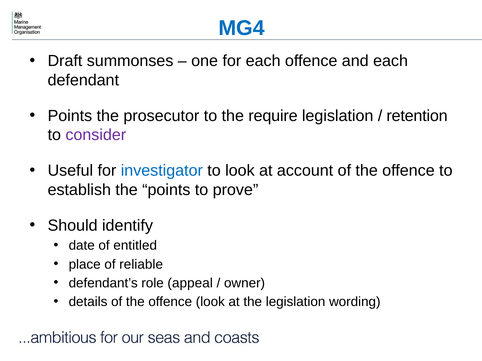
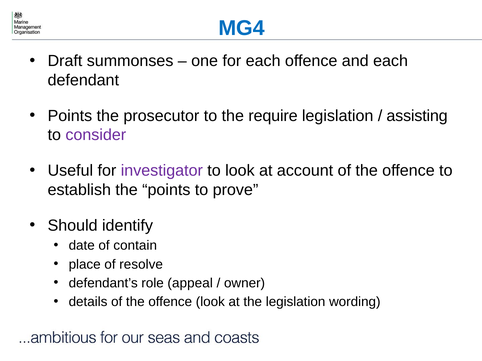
retention: retention -> assisting (417, 116)
investigator colour: blue -> purple (162, 171)
entitled: entitled -> contain (135, 246)
reliable: reliable -> resolve (141, 265)
